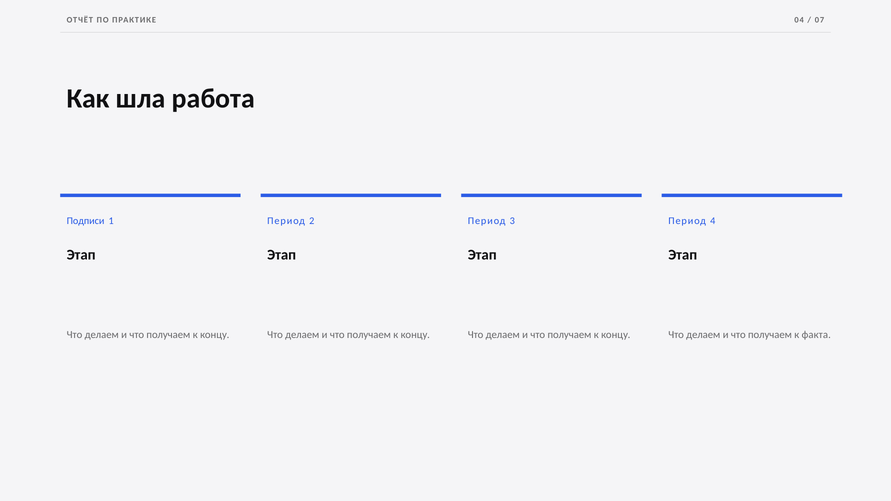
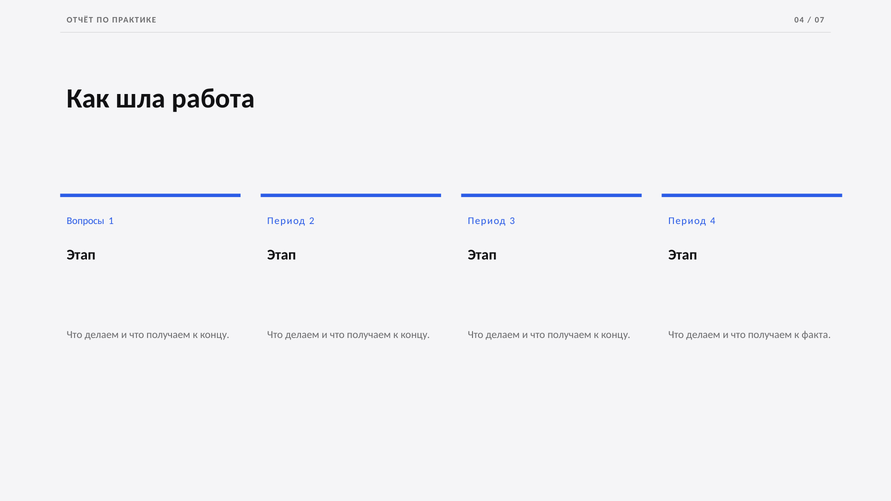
Подписи: Подписи -> Вопросы (86, 221)
